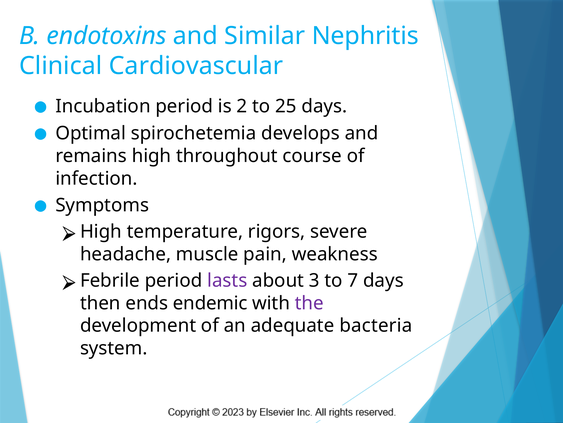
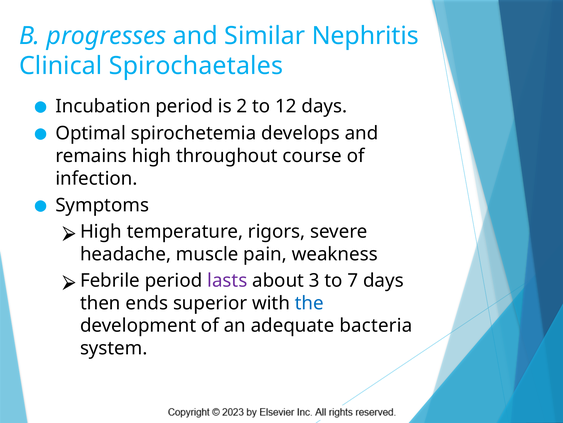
endotoxins: endotoxins -> progresses (107, 36)
Cardiovascular: Cardiovascular -> Spirochaetales (196, 66)
25: 25 -> 12 (286, 106)
endemic: endemic -> superior (210, 303)
the colour: purple -> blue (309, 303)
